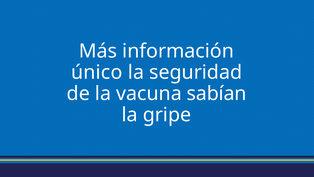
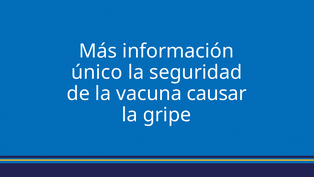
sabían: sabían -> causar (217, 93)
